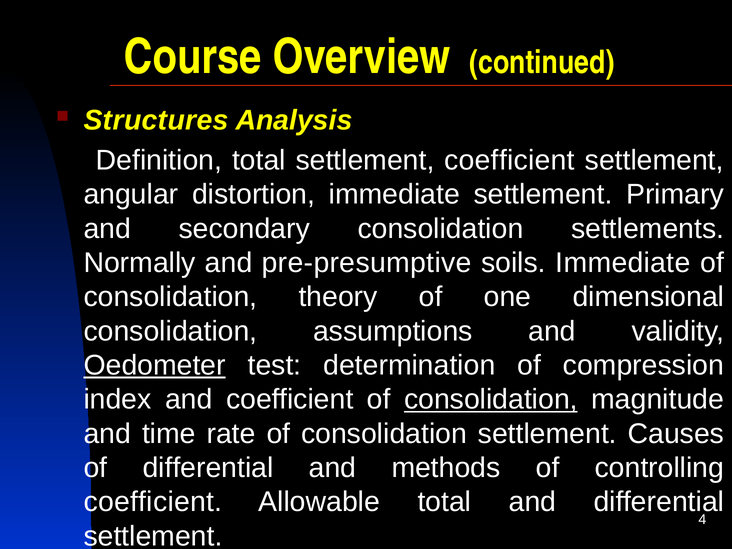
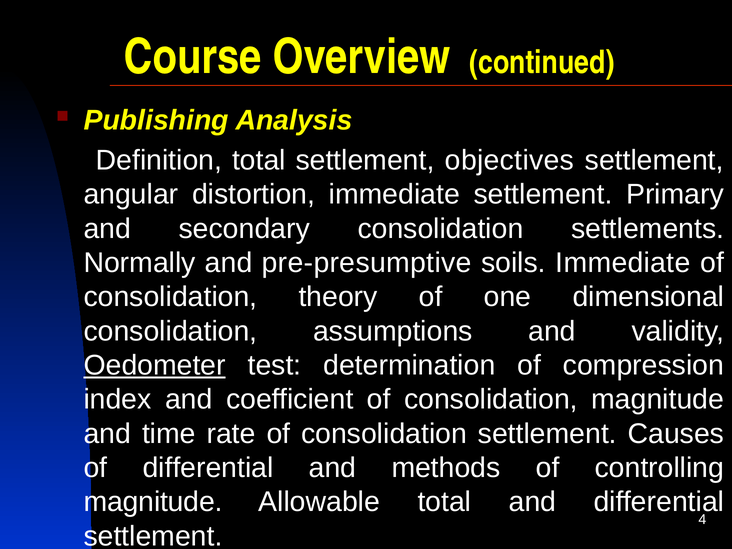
Structures: Structures -> Publishing (156, 120)
settlement coefficient: coefficient -> objectives (510, 160)
consolidation underline: present -> none (491, 400)
coefficient: coefficient -> magnitude (153, 502)
